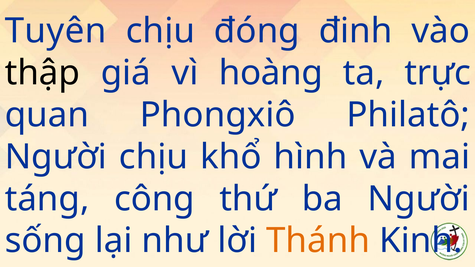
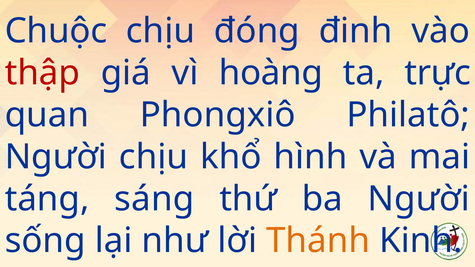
Tuyên: Tuyên -> Chuộc (56, 31)
thập colour: black -> red (42, 73)
công: công -> sáng (154, 199)
